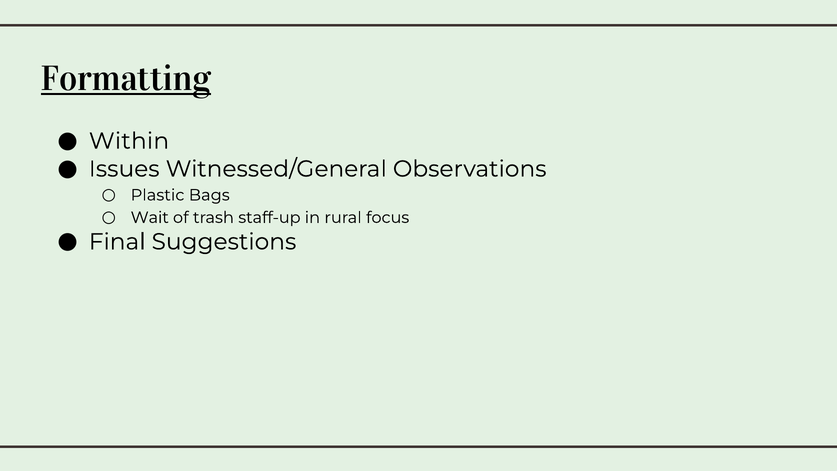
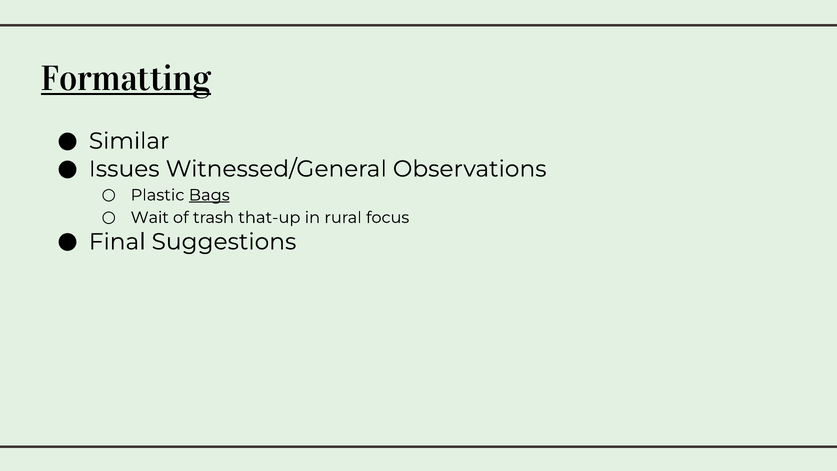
Within: Within -> Similar (129, 141)
Bags underline: none -> present (209, 195)
staff-up: staff-up -> that-up (269, 217)
